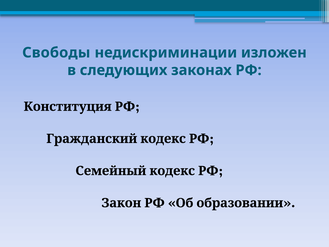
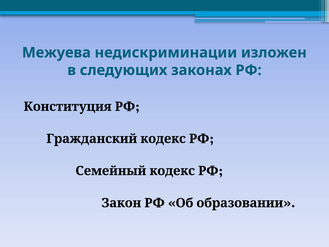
Свободы: Свободы -> Межуева (56, 53)
